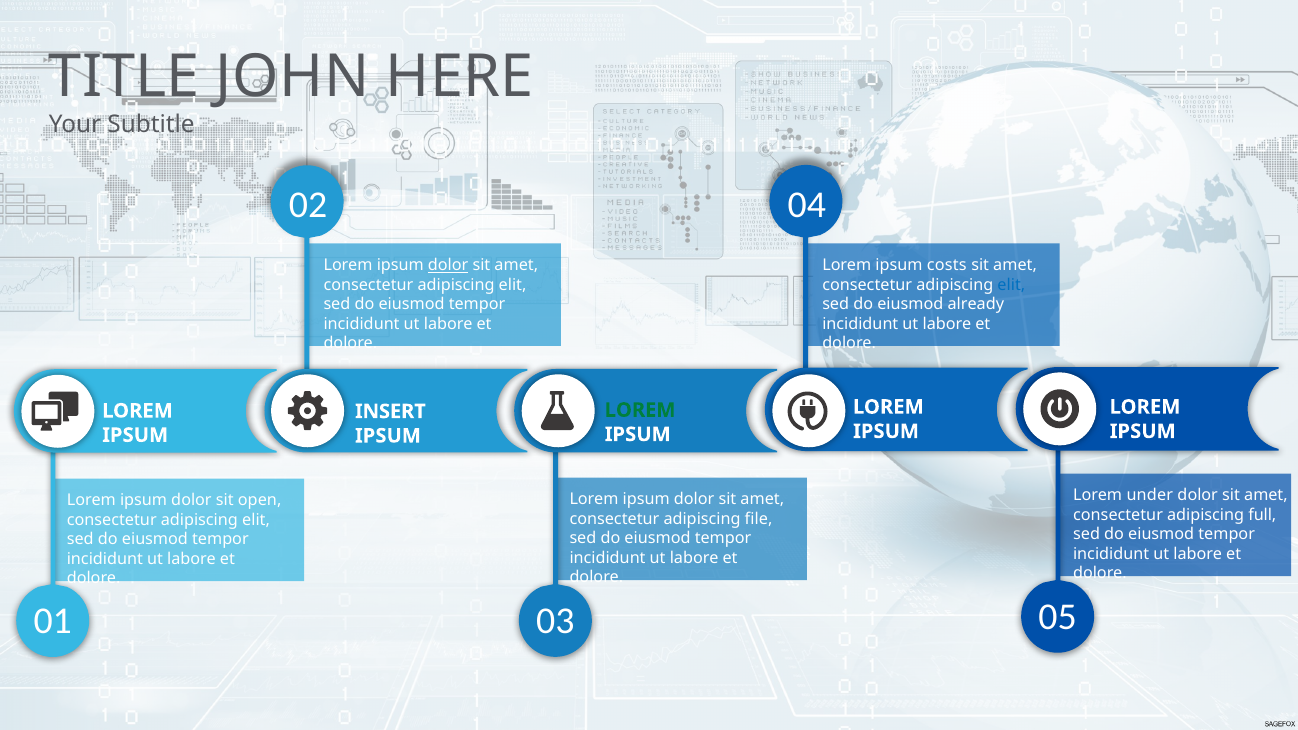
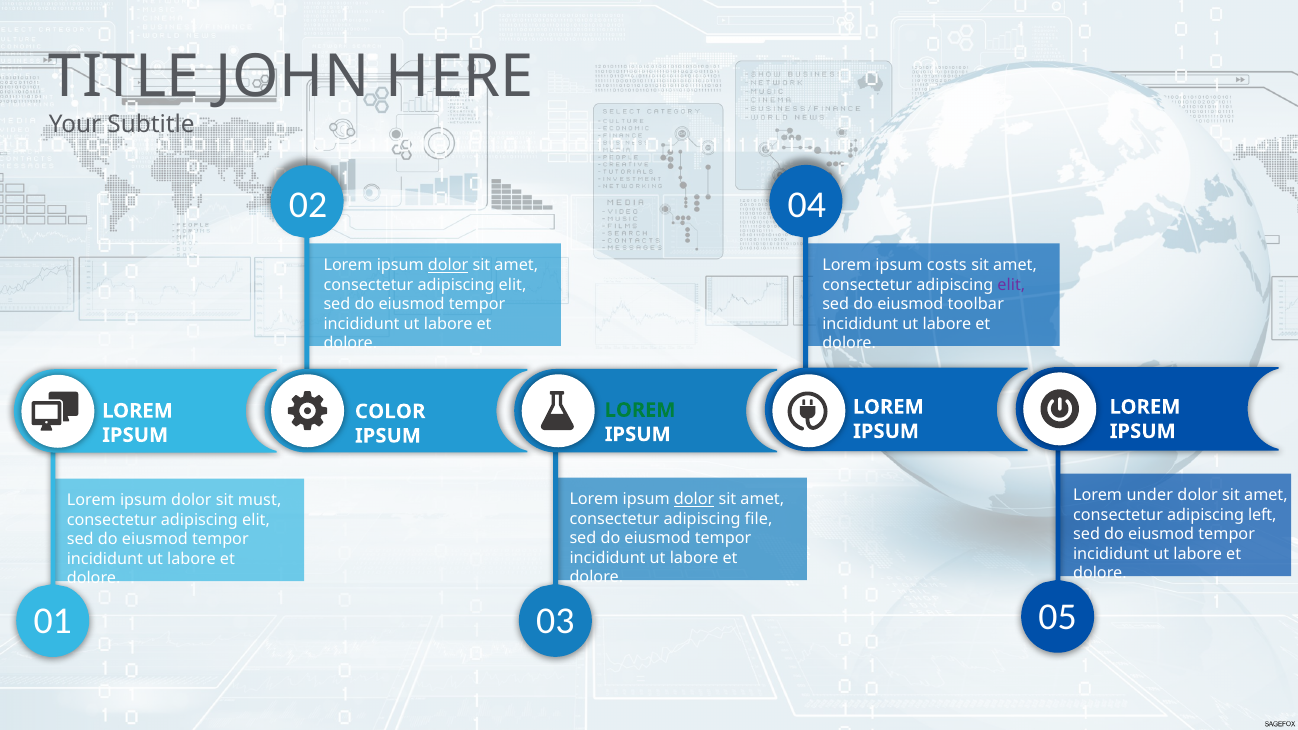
elit colour: blue -> purple (1011, 285)
already: already -> toolbar (976, 304)
INSERT: INSERT -> COLOR (390, 412)
dolor underline: none -> present (694, 500)
open: open -> must (260, 501)
full: full -> left (1262, 515)
